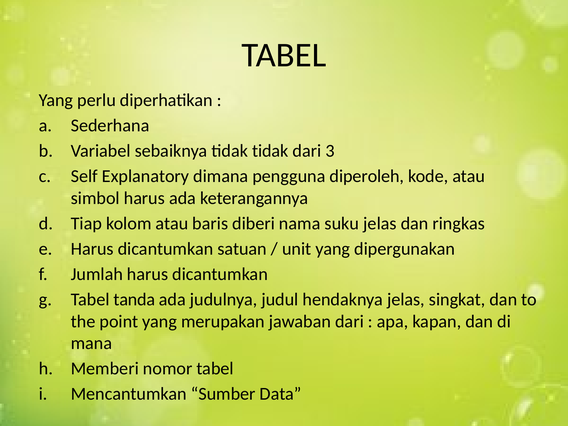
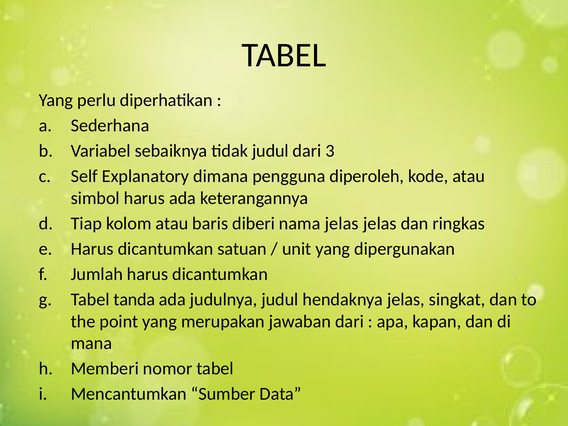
tidak tidak: tidak -> judul (270, 151)
nama suku: suku -> jelas (342, 223)
